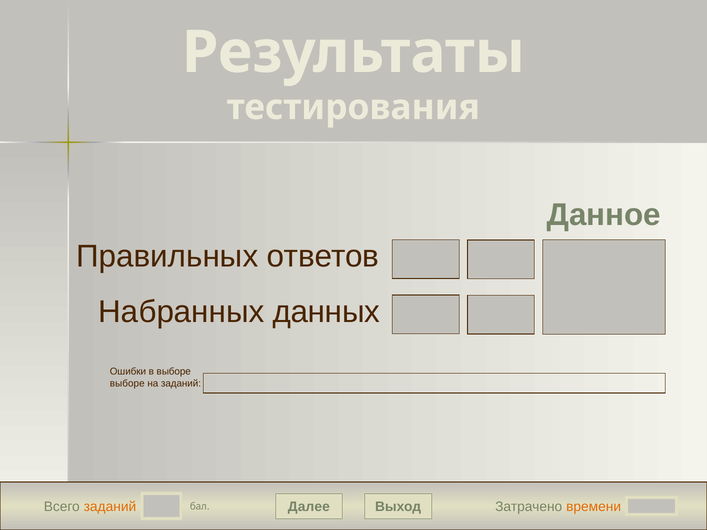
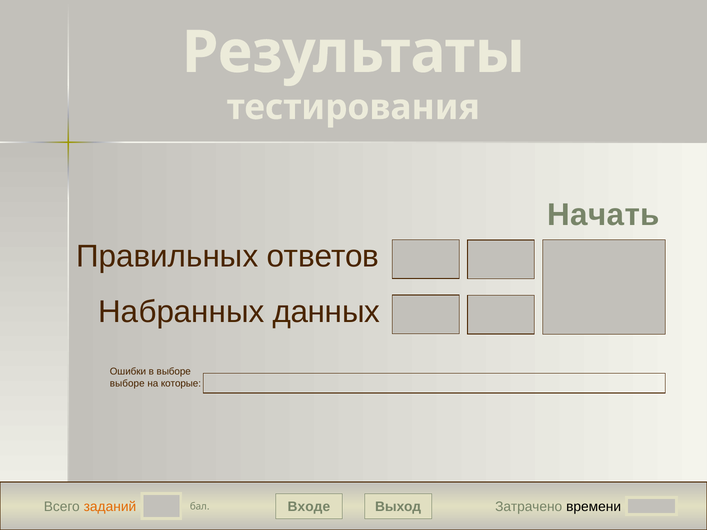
Данное: Данное -> Начать (604, 215)
на заданий: заданий -> которые (181, 384)
Далее: Далее -> Входе (309, 507)
времени colour: orange -> black (594, 507)
